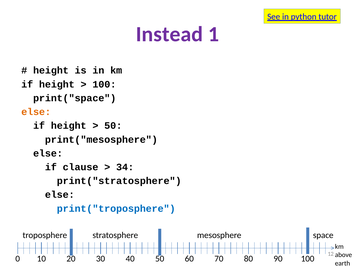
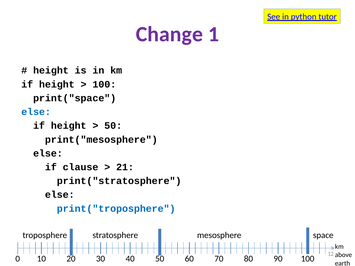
Instead: Instead -> Change (169, 34)
else colour: orange -> blue (36, 112)
34: 34 -> 21 (125, 167)
